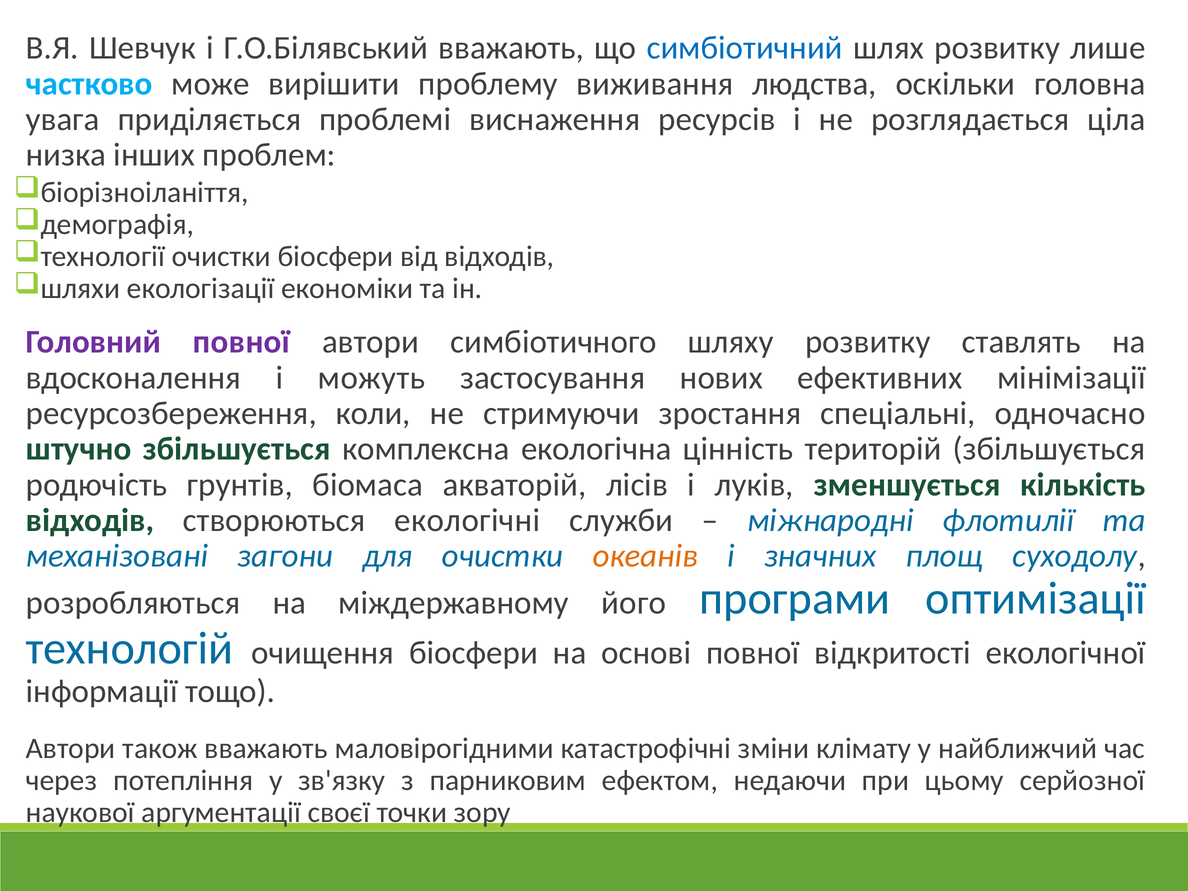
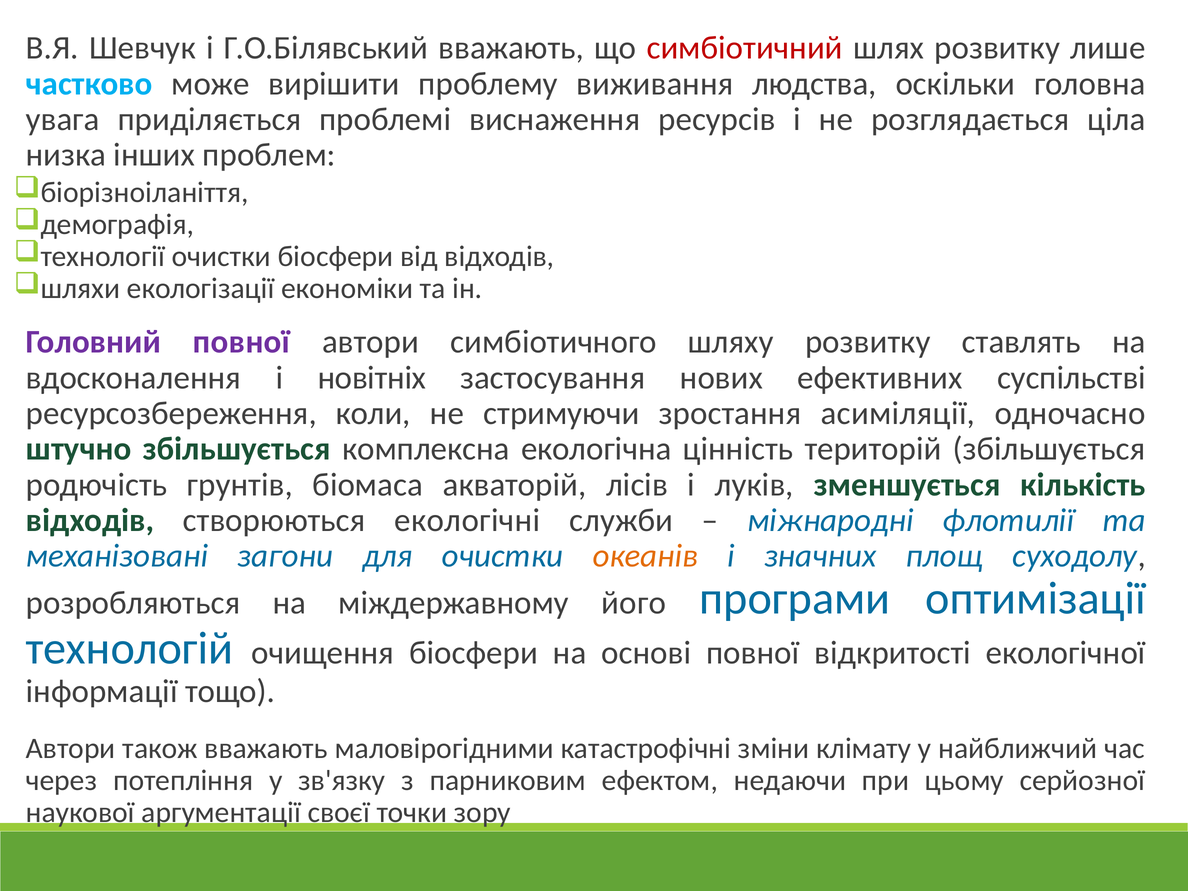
симбіотичний colour: blue -> red (745, 48)
можуть: можуть -> новітніх (372, 378)
мінімізації: мінімізації -> суспільстві (1071, 378)
спеціальні: спеціальні -> асиміляції (898, 413)
